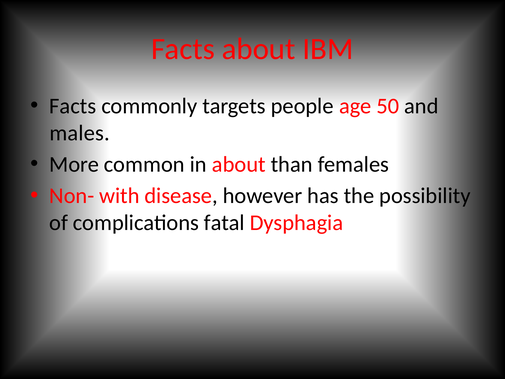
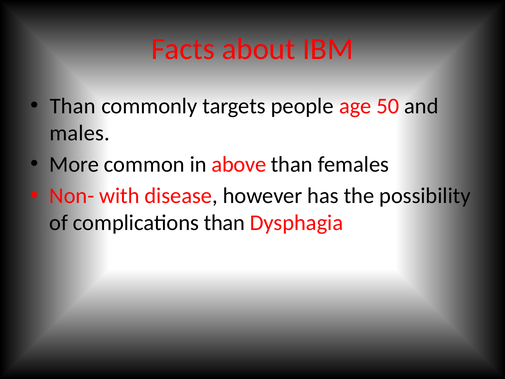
Facts: Facts -> Than (73, 106)
in about: about -> above (239, 164)
complications fatal: fatal -> than (224, 223)
